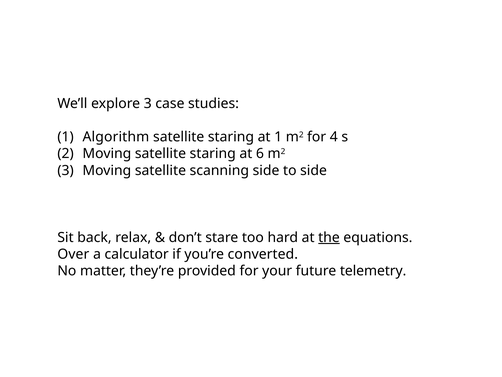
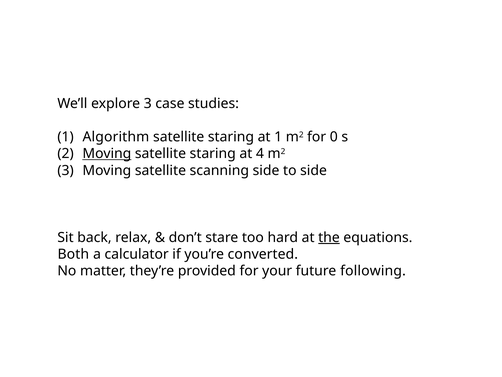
4: 4 -> 0 (334, 137)
Moving underline: none -> present (107, 153)
6: 6 -> 4 (260, 153)
Over: Over -> Both (73, 254)
telemetry: telemetry -> following (373, 271)
